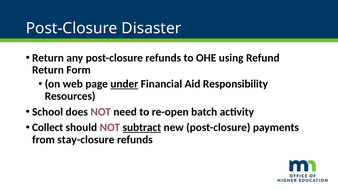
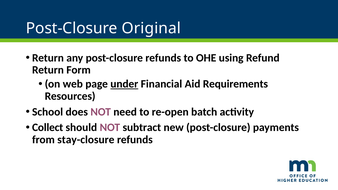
Disaster: Disaster -> Original (151, 28)
Responsibility: Responsibility -> Requirements (235, 84)
subtract underline: present -> none (142, 128)
